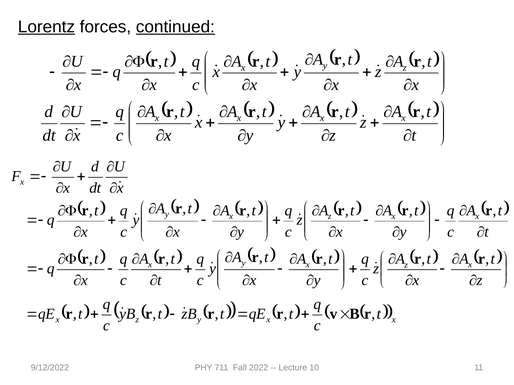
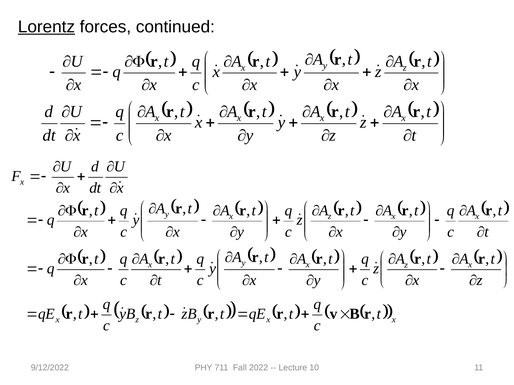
continued underline: present -> none (175, 27)
